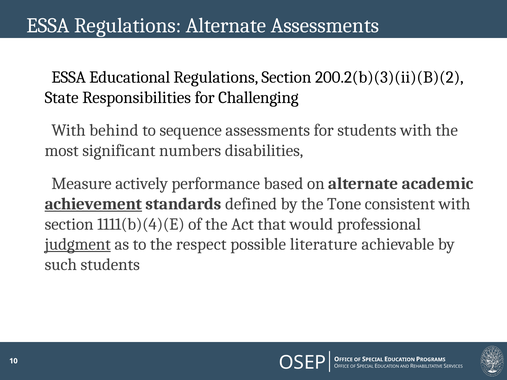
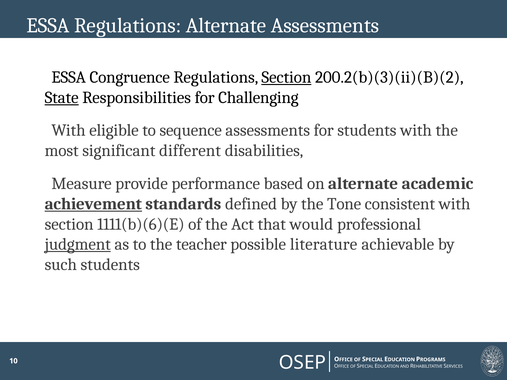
Educational: Educational -> Congruence (130, 77)
Section underline: none -> present (286, 77)
State underline: none -> present (62, 98)
behind: behind -> eligible (114, 130)
numbers: numbers -> different (190, 151)
actively: actively -> provide (142, 184)
1111(b)(4)(E: 1111(b)(4)(E -> 1111(b)(6)(E (141, 224)
respect: respect -> teacher (201, 245)
